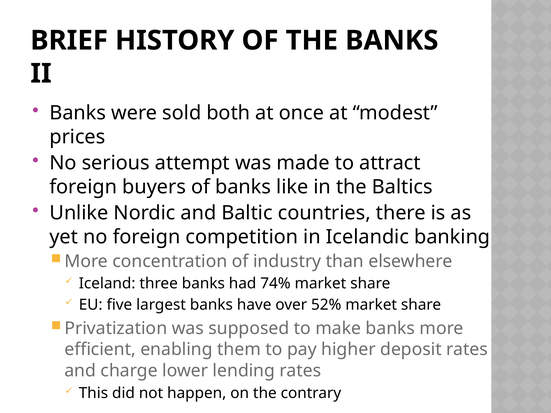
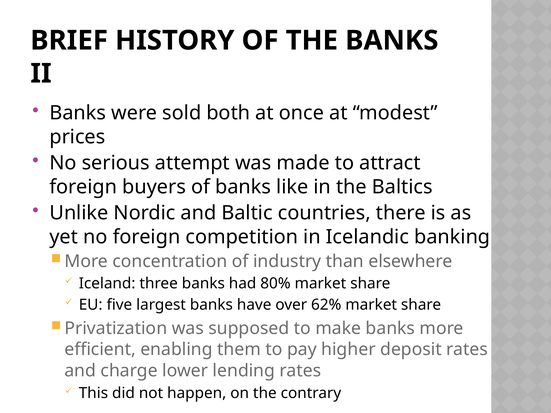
74%: 74% -> 80% (275, 283)
52%: 52% -> 62% (326, 305)
